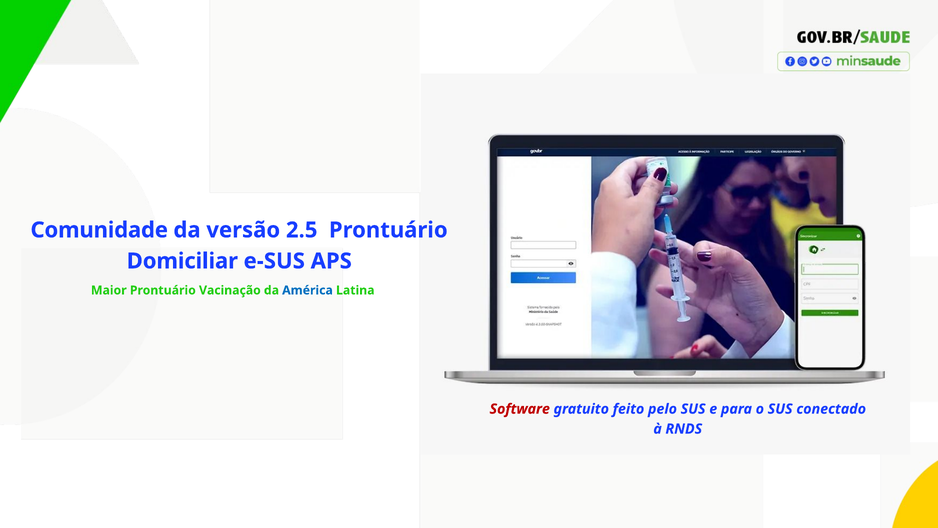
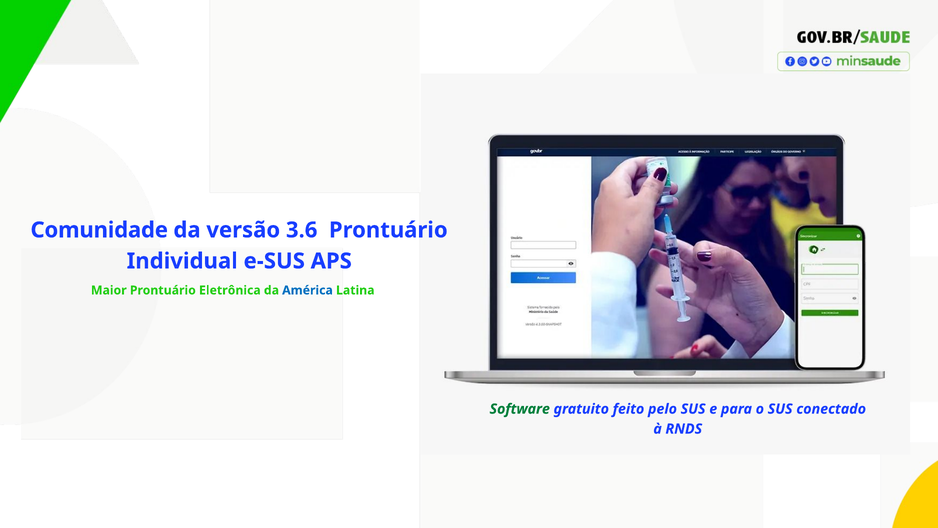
2.5: 2.5 -> 3.6 (302, 230)
Domiciliar: Domiciliar -> Individual (182, 261)
Vacinação: Vacinação -> Eletrônica (230, 290)
Software colour: red -> green (520, 409)
